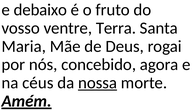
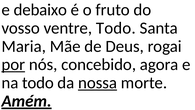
ventre Terra: Terra -> Todo (116, 28)
por underline: none -> present (13, 64)
na céus: céus -> todo (38, 83)
